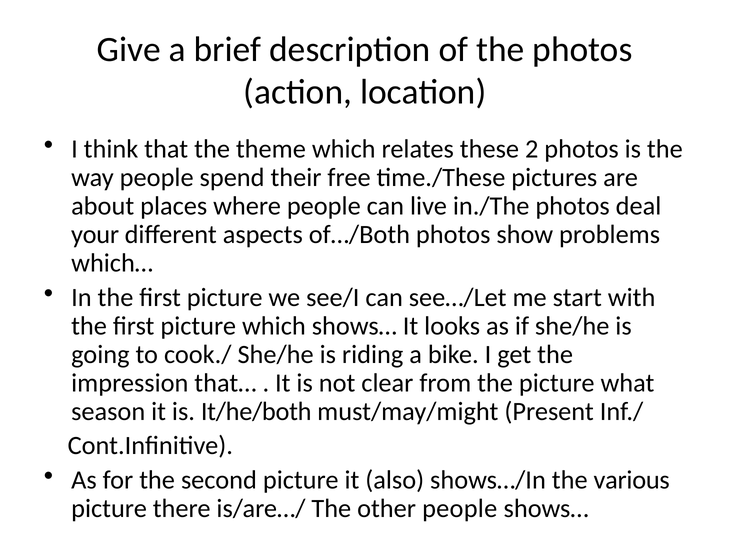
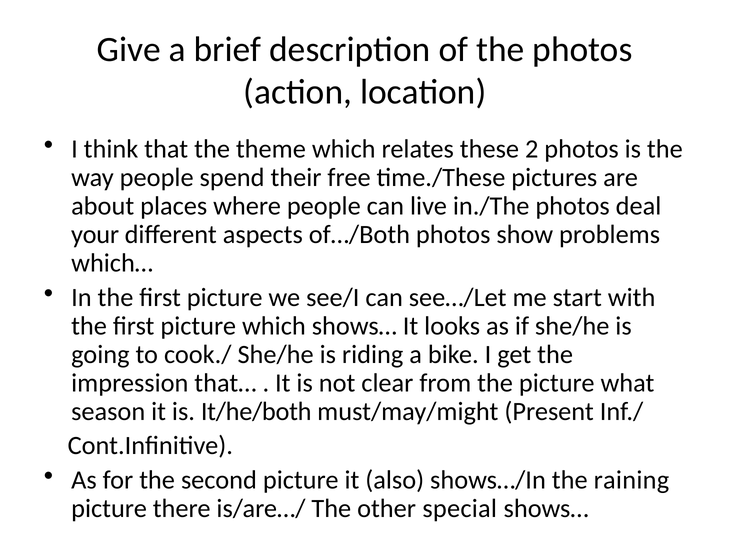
various: various -> raining (631, 480)
other people: people -> special (460, 508)
